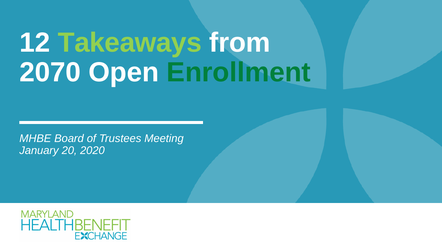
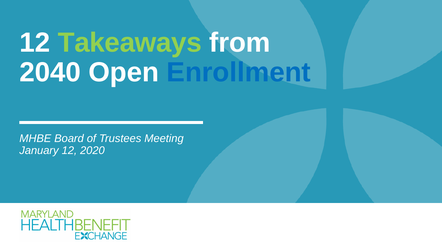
2070: 2070 -> 2040 (50, 72)
Enrollment colour: green -> blue (239, 72)
January 20: 20 -> 12 (69, 150)
